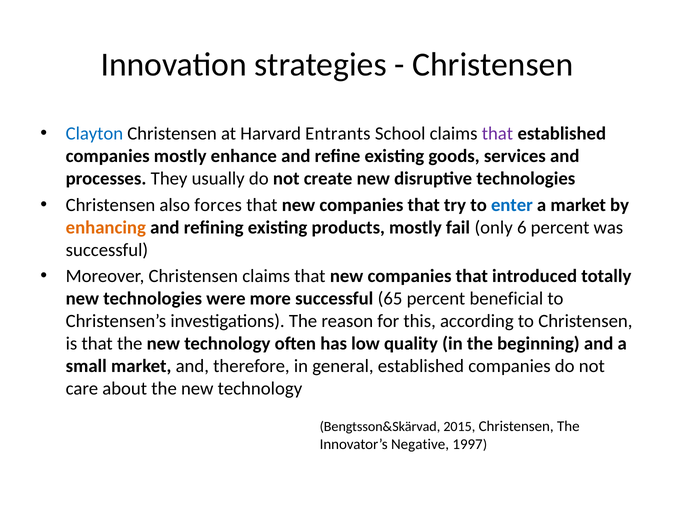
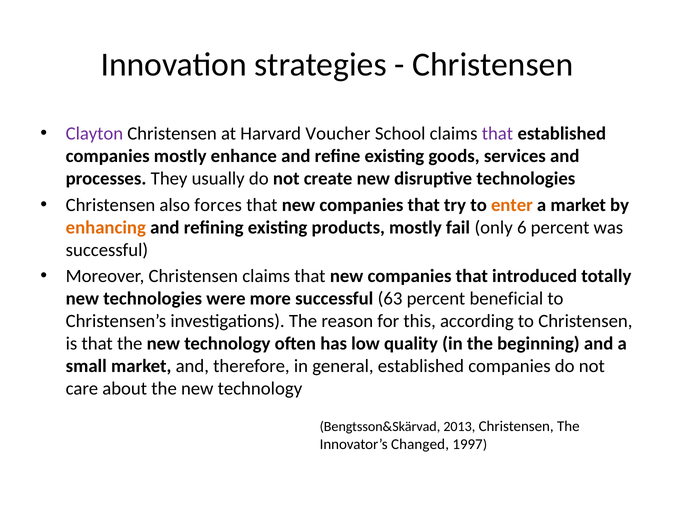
Clayton colour: blue -> purple (94, 134)
Entrants: Entrants -> Voucher (338, 134)
enter colour: blue -> orange (512, 205)
65: 65 -> 63 (390, 299)
2015: 2015 -> 2013 (459, 427)
Negative: Negative -> Changed (420, 445)
